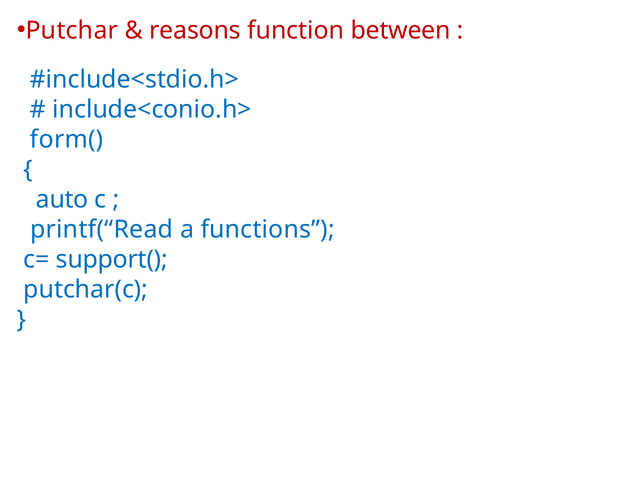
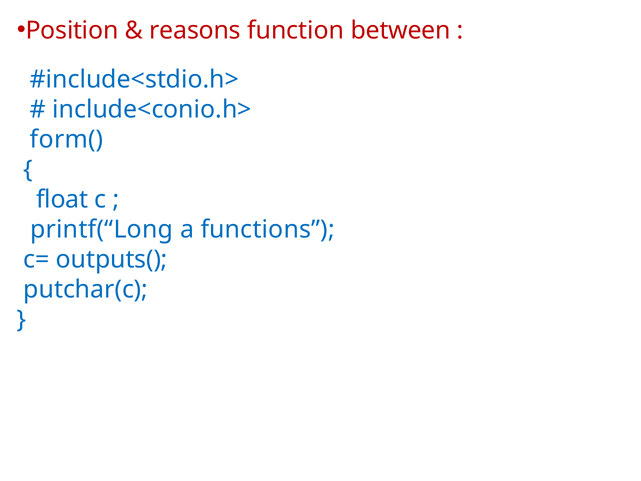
Putchar: Putchar -> Position (72, 31)
auto: auto -> float (62, 199)
printf(“Read: printf(“Read -> printf(“Long (102, 229)
support(: support( -> outputs( (112, 259)
